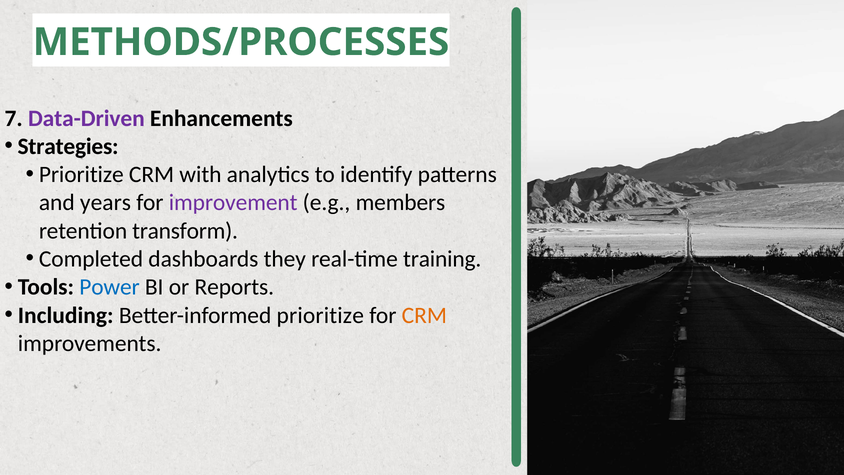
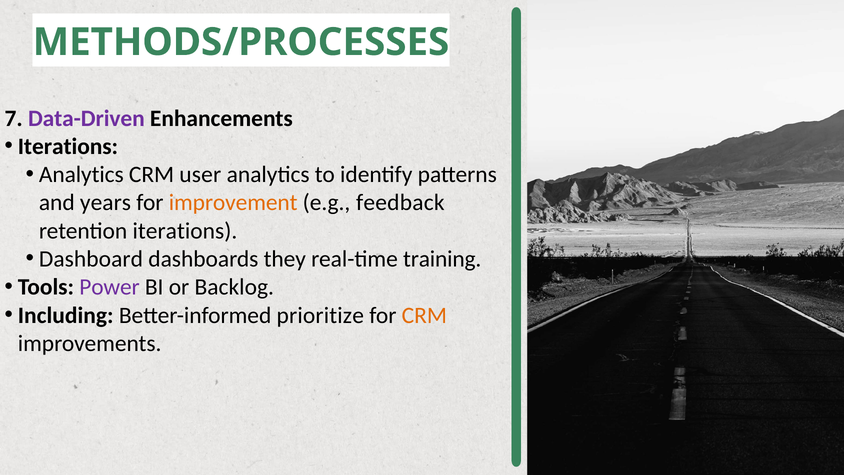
Strategies: Strategies -> Iterations (68, 146)
Prioritize: Prioritize -> Analytics (81, 174)
with: with -> user (200, 174)
improvement colour: purple -> orange (233, 203)
members: members -> feedback (400, 203)
retention transform: transform -> iterations (185, 231)
Completed: Completed -> Dashboard (91, 259)
Power colour: blue -> purple (110, 287)
Reports: Reports -> Backlog (234, 287)
